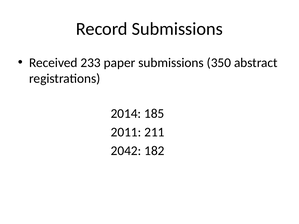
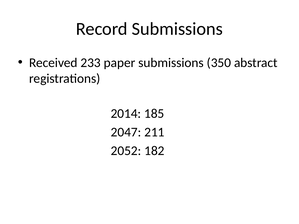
2011: 2011 -> 2047 (126, 132)
2042: 2042 -> 2052 (126, 151)
